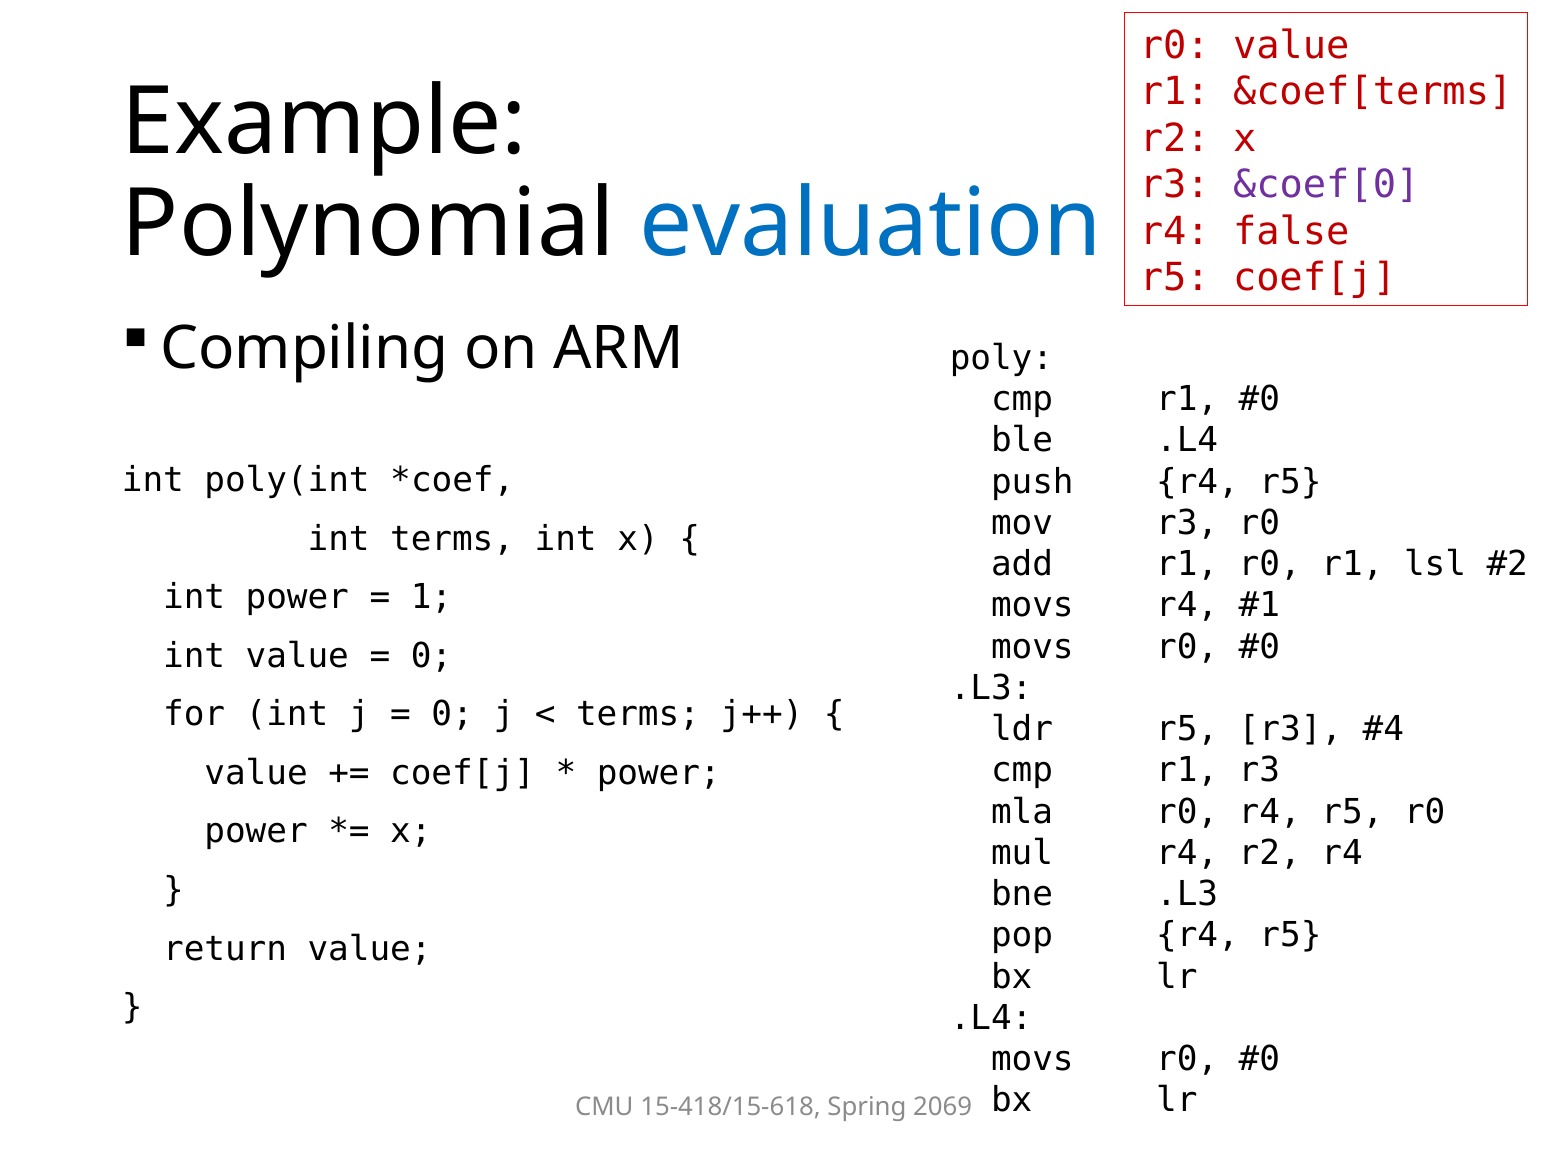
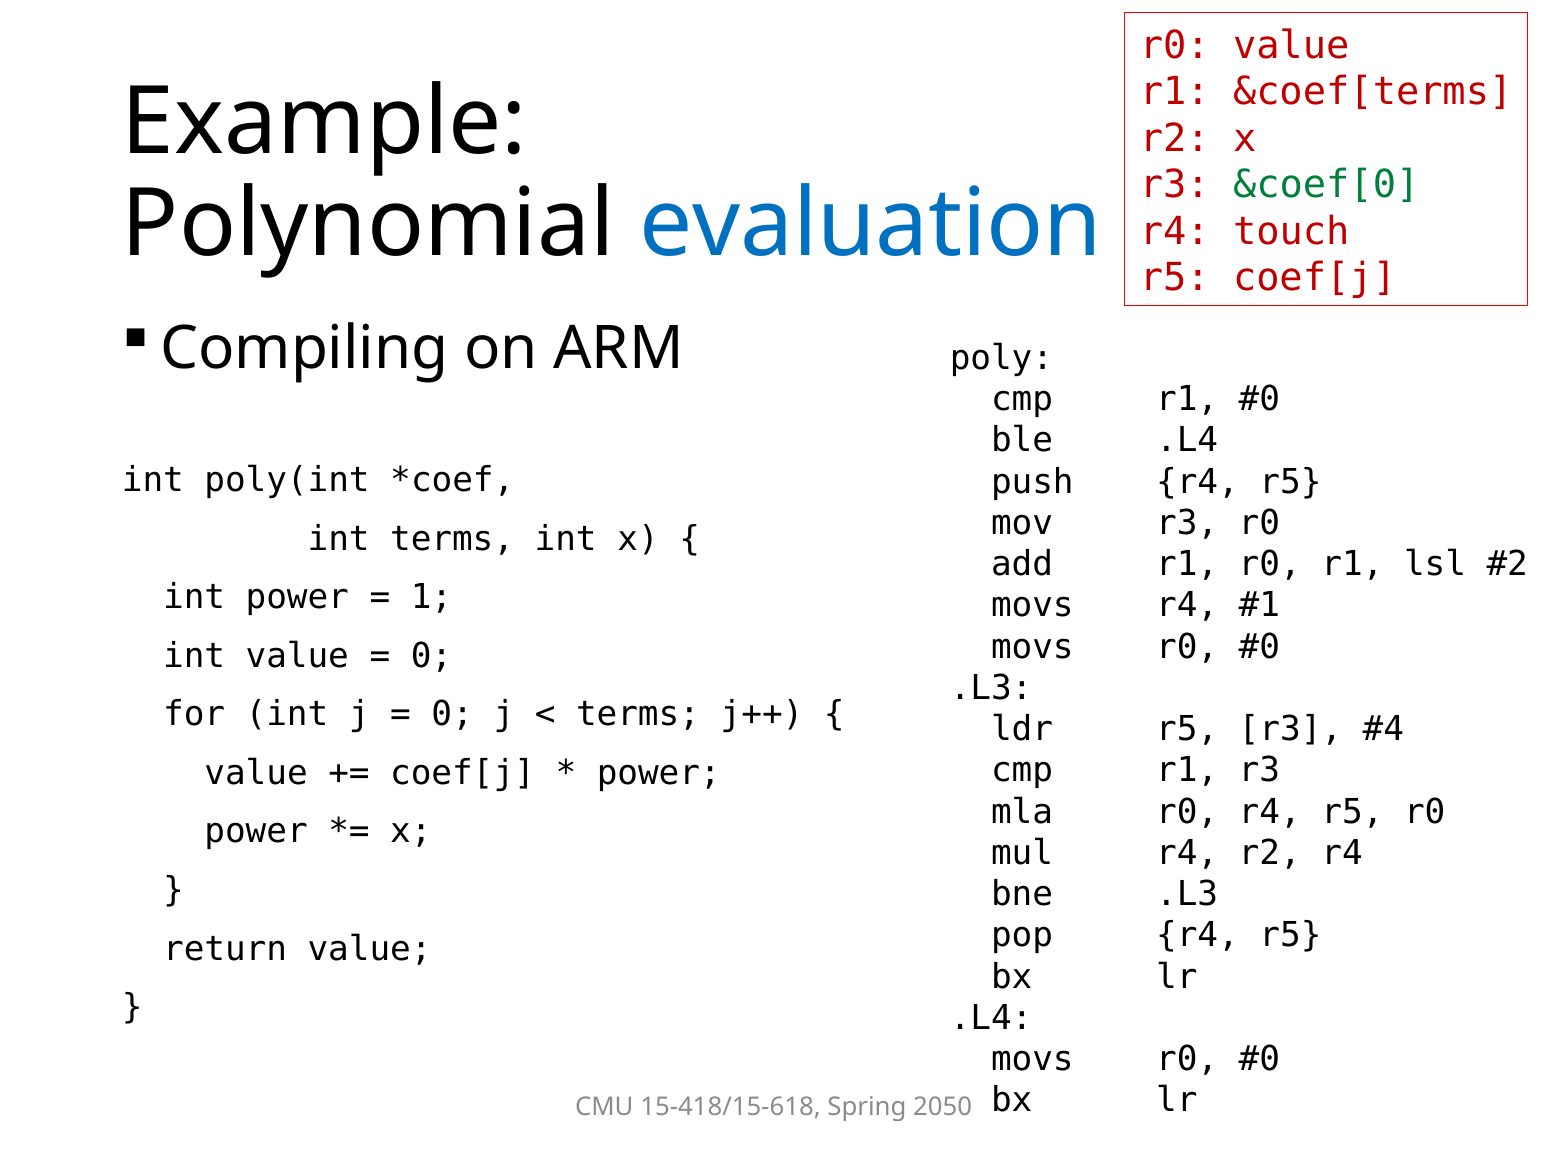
&coef[0 colour: purple -> green (1326, 185)
false: false -> touch (1291, 231)
2069: 2069 -> 2050 (943, 1107)
